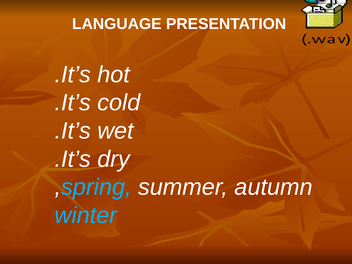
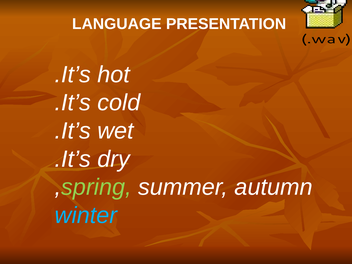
spring colour: light blue -> light green (96, 187)
